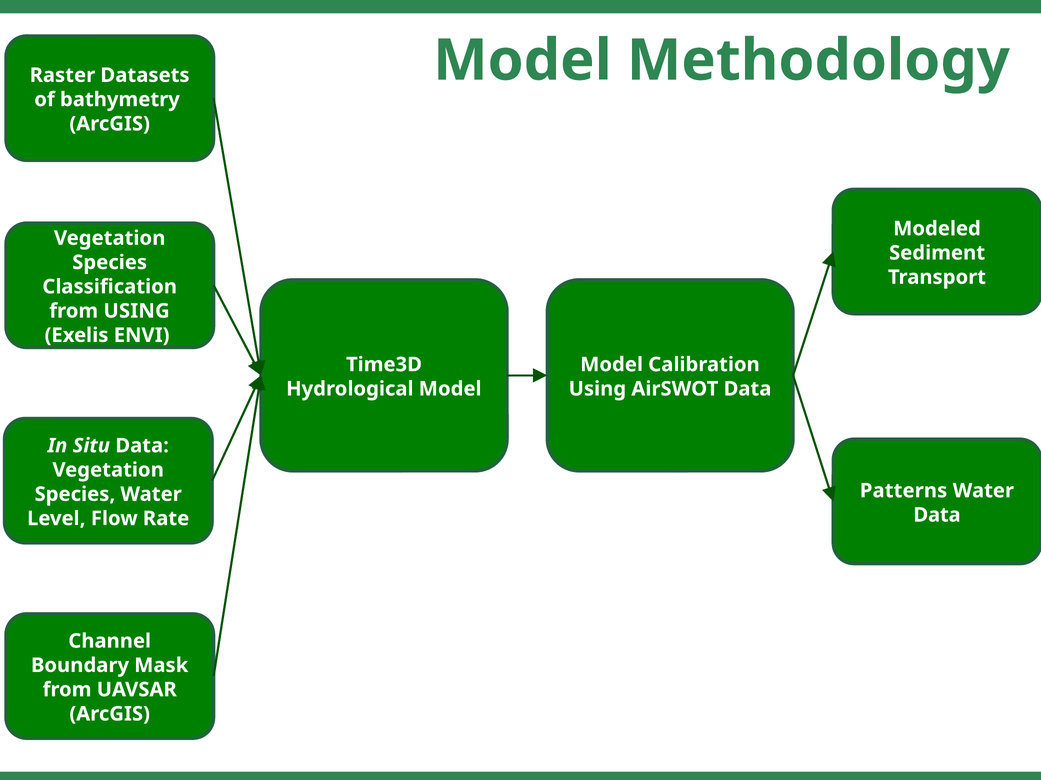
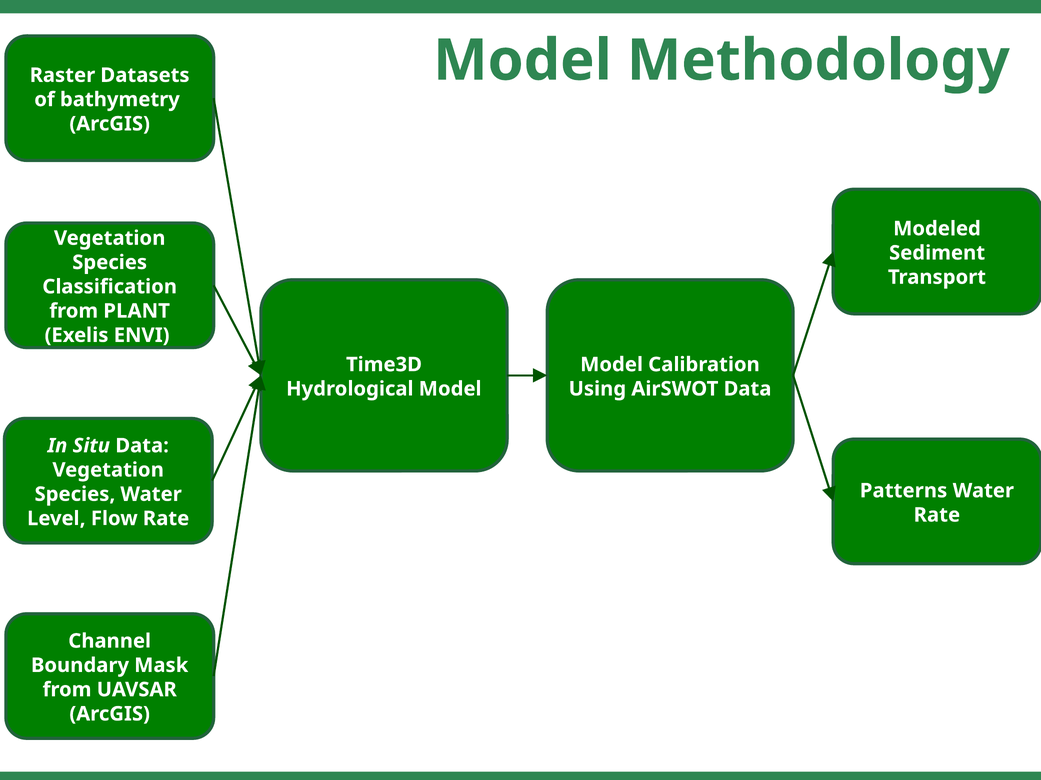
from USING: USING -> PLANT (137, 311)
Data: Data -> Rate (937, 515)
